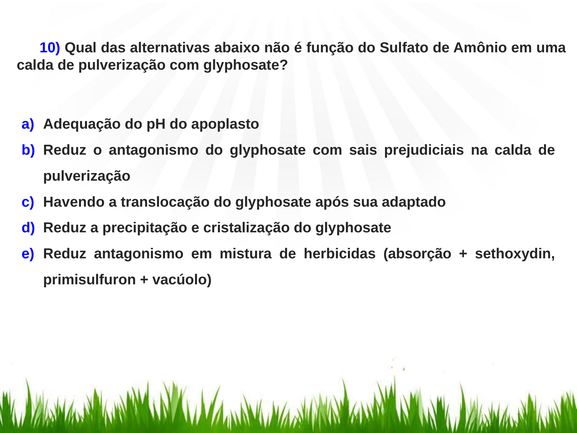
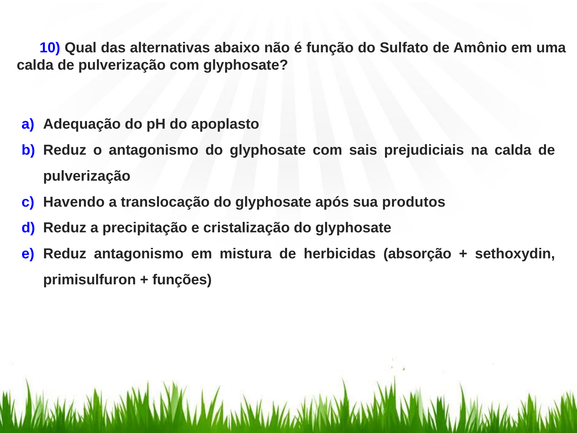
adaptado: adaptado -> produtos (414, 202)
vacúolo: vacúolo -> funções (182, 280)
